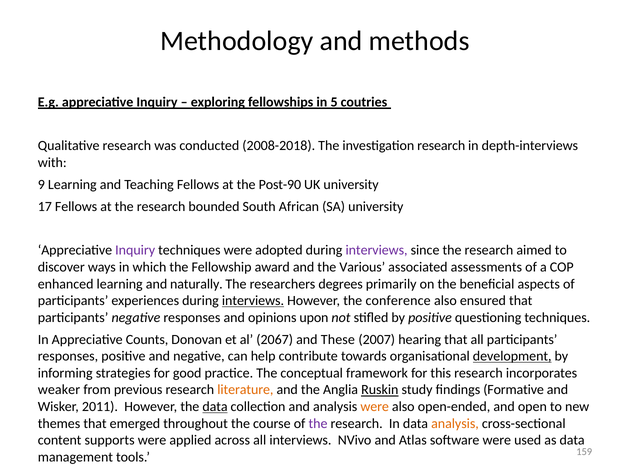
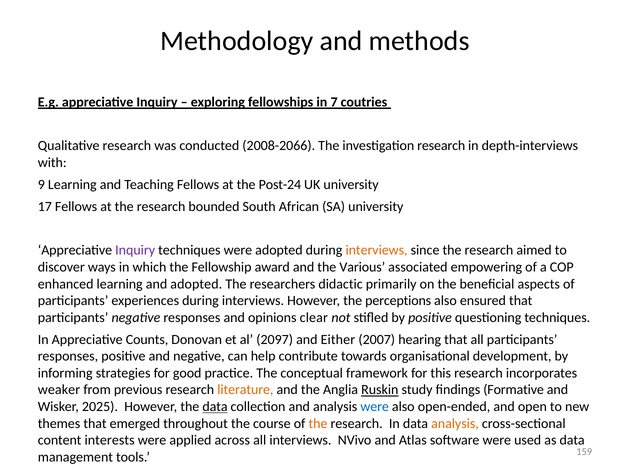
5: 5 -> 7 (334, 102)
2008-2018: 2008-2018 -> 2008-2066 (279, 146)
Post-90: Post-90 -> Post-24 (280, 184)
interviews colour: purple -> orange (377, 250)
assessments: assessments -> empowering (486, 267)
and naturally: naturally -> adopted (196, 284)
degrees: degrees -> didactic (341, 284)
interviews underline: present -> none (253, 300)
conference: conference -> perceptions (398, 300)
upon: upon -> clear (314, 317)
2067: 2067 -> 2097 (275, 339)
These: These -> Either (338, 339)
development underline: present -> none (512, 356)
2011: 2011 -> 2025 (100, 406)
were colour: orange -> blue (375, 406)
the colour: purple -> orange (318, 423)
supports: supports -> interests (110, 440)
